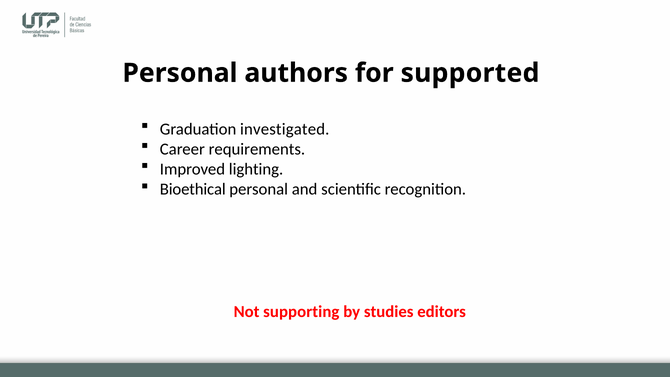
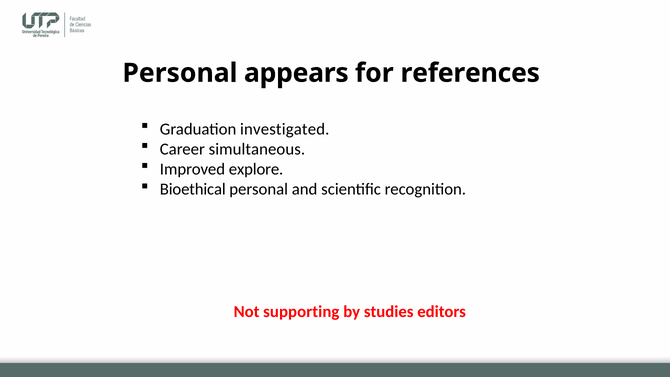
authors: authors -> appears (296, 73)
supported: supported -> references (470, 73)
requirements: requirements -> simultaneous (257, 149)
lighting: lighting -> explore (256, 169)
